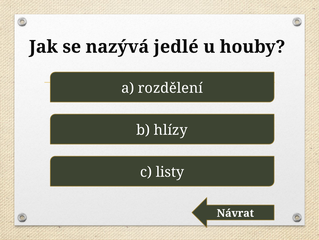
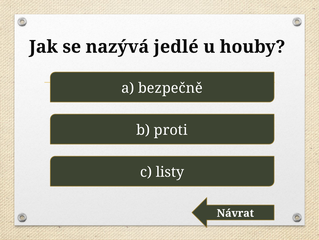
rozdělení: rozdělení -> bezpečně (170, 88)
hlízy: hlízy -> proti (171, 130)
